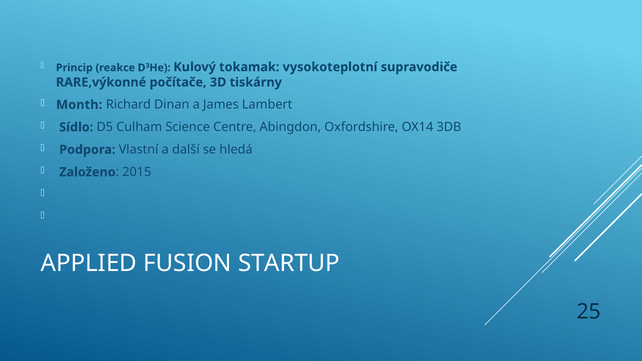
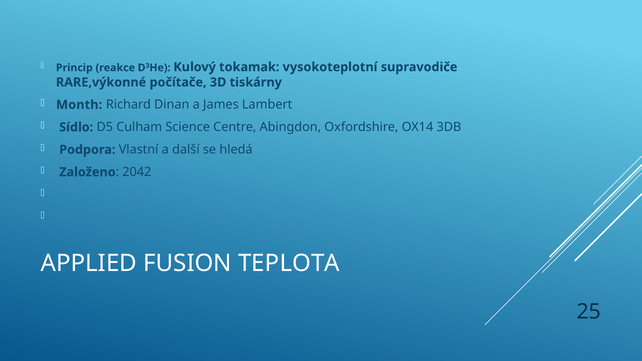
2015: 2015 -> 2042 (137, 172)
STARTUP: STARTUP -> TEPLOTA (289, 263)
